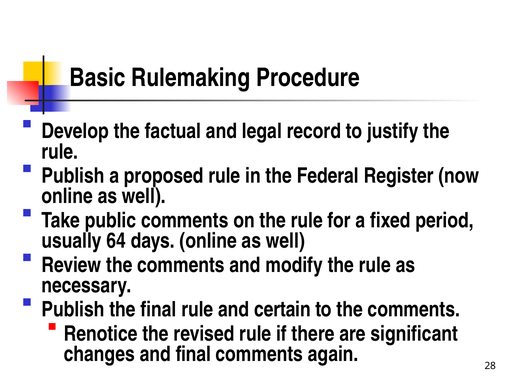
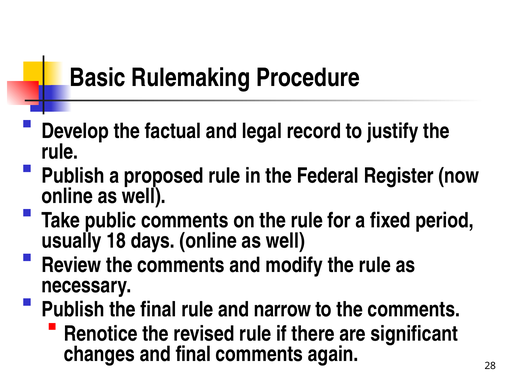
64: 64 -> 18 (116, 241)
certain: certain -> narrow (282, 310)
